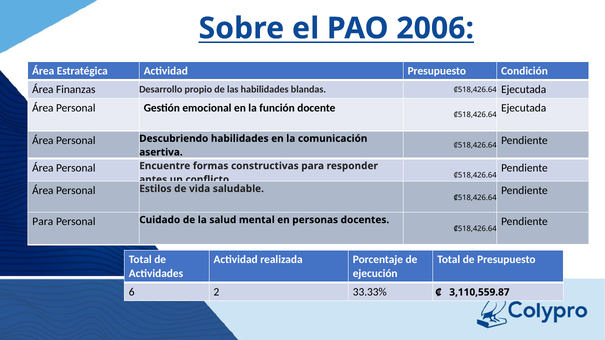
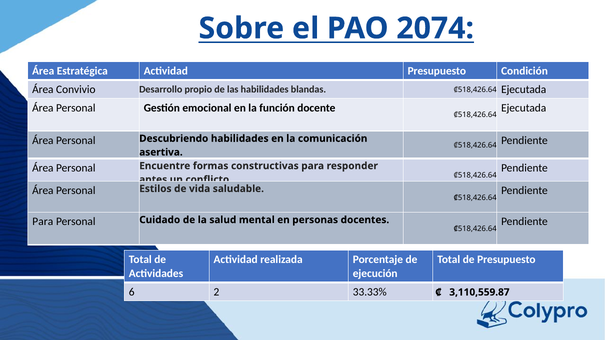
2006: 2006 -> 2074 (435, 28)
Finanzas: Finanzas -> Convivio (76, 89)
